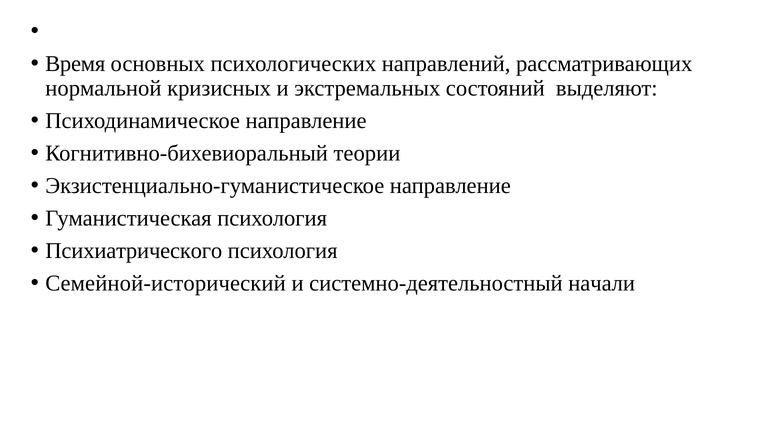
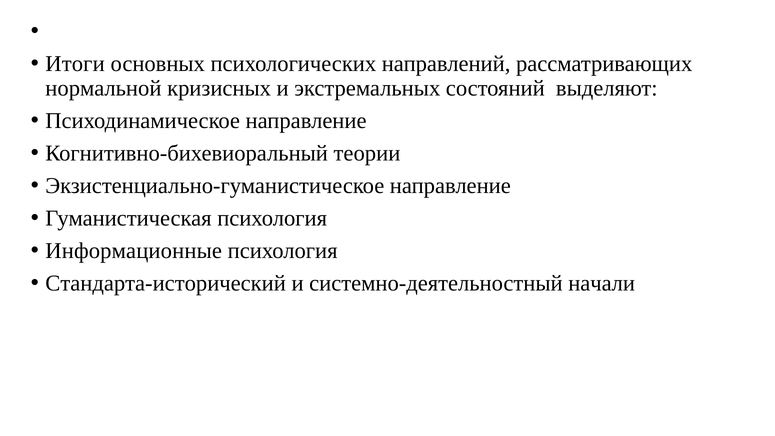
Время: Время -> Итоги (75, 64)
Психиатрического: Психиатрического -> Информационные (134, 251)
Семейной-исторический: Семейной-исторический -> Стандарта-исторический (166, 283)
